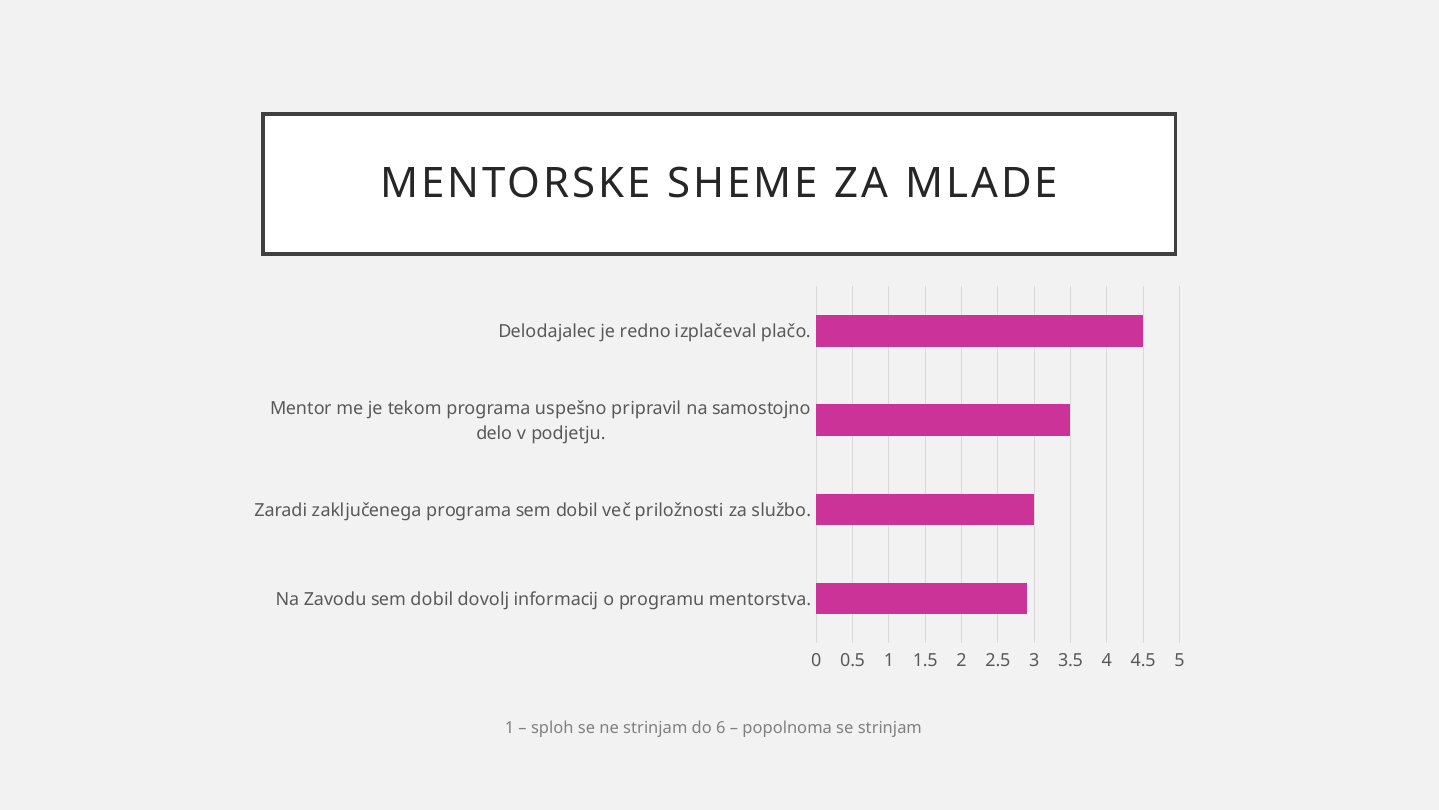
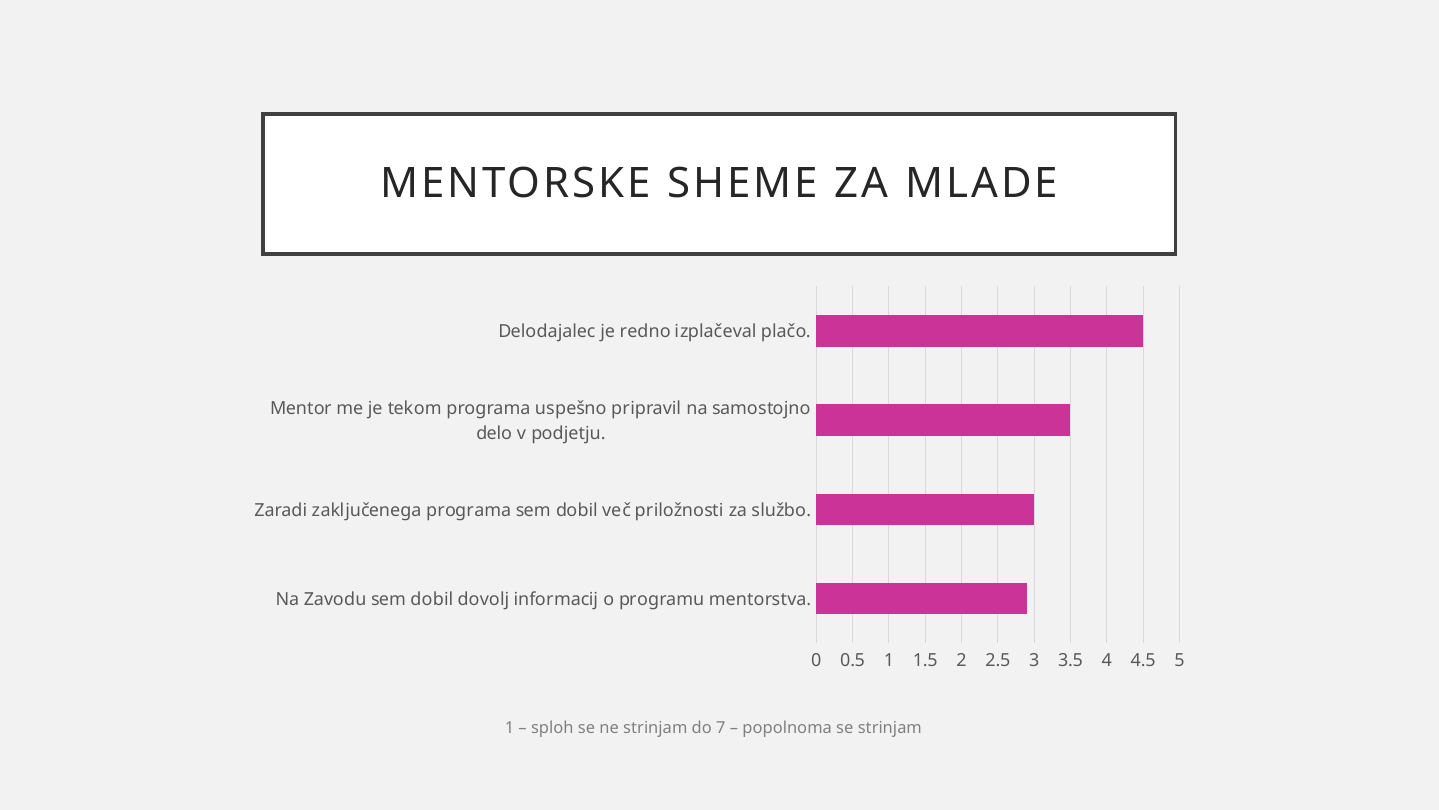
6: 6 -> 7 (721, 727)
